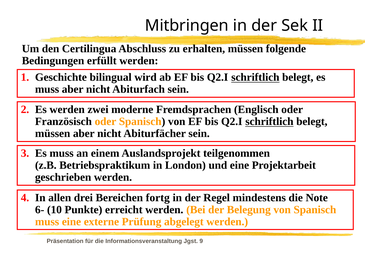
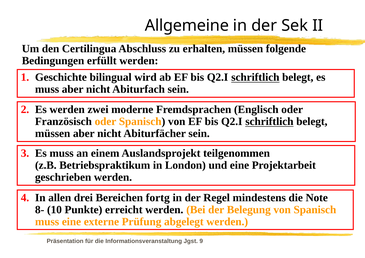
Mitbringen: Mitbringen -> Allgemeine (187, 26)
6-: 6- -> 8- (40, 210)
